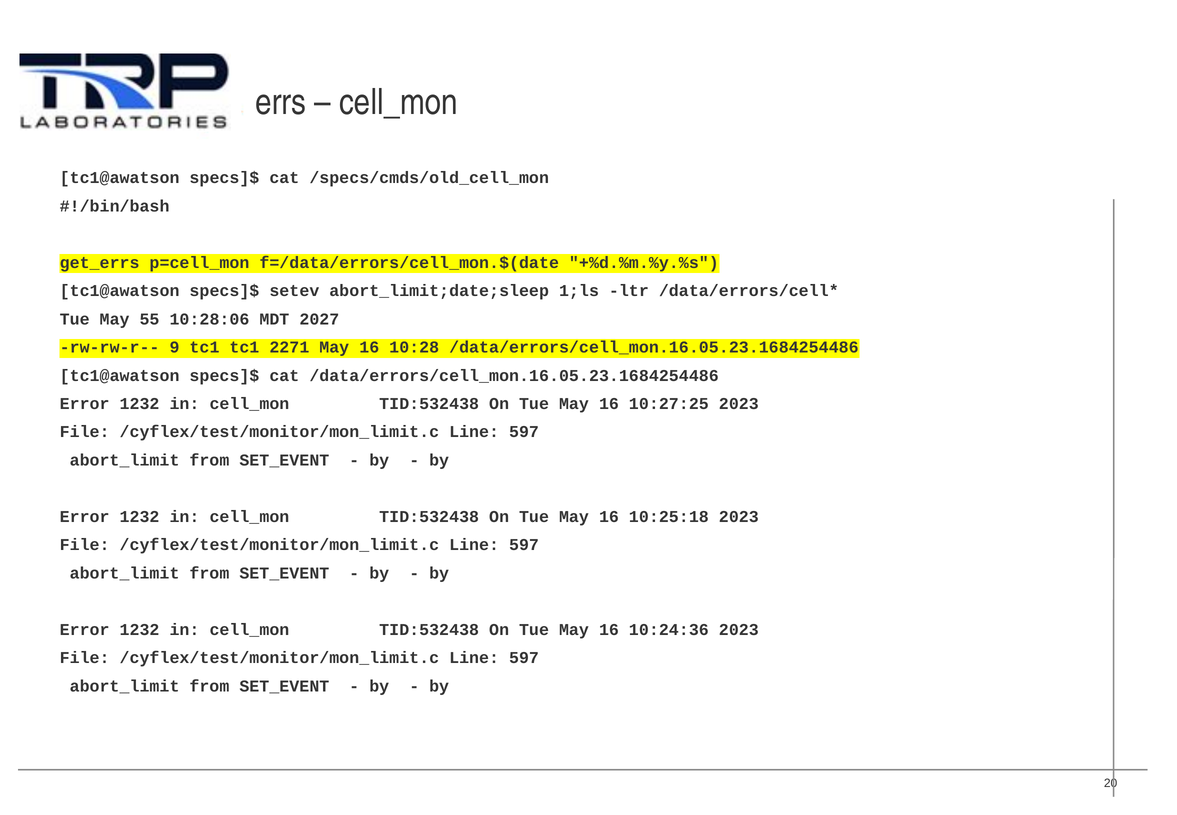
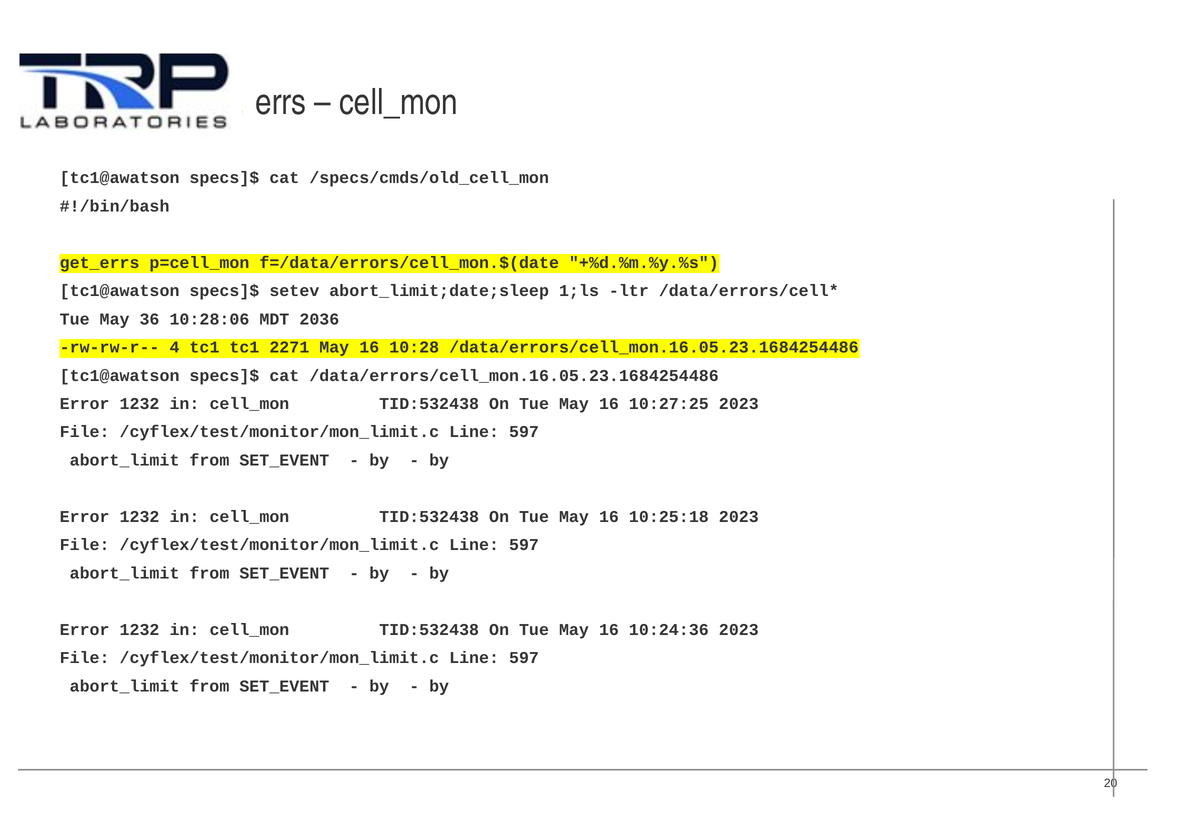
55: 55 -> 36 (149, 319)
2027: 2027 -> 2036 (319, 319)
9: 9 -> 4 (175, 347)
